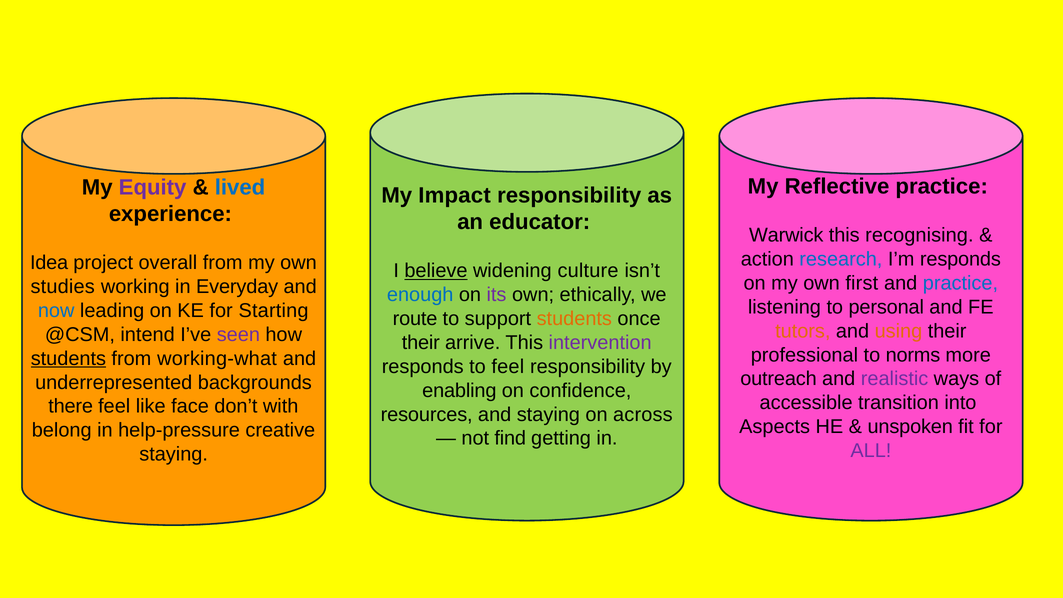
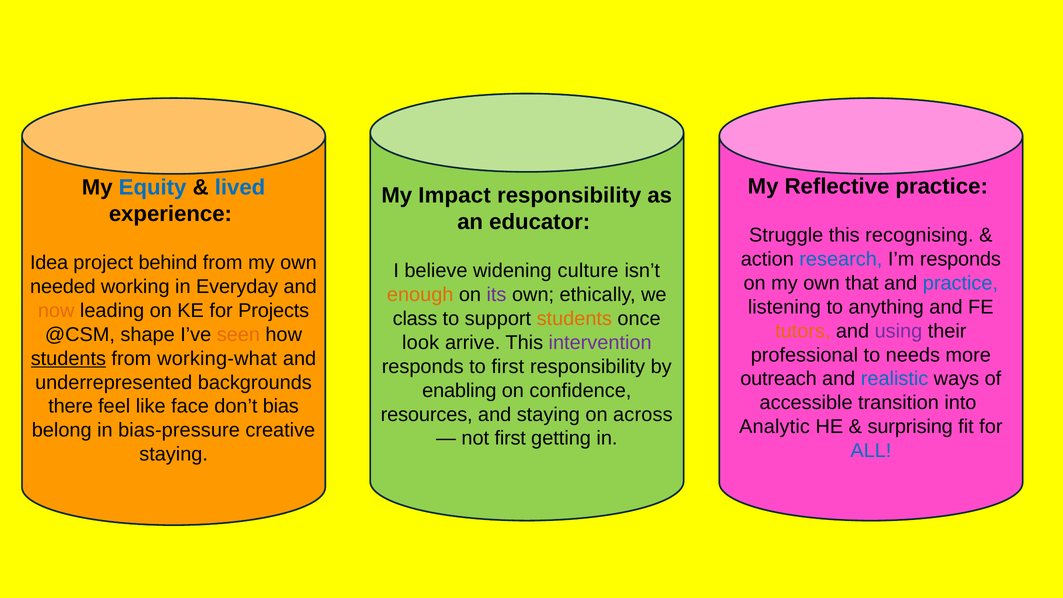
Equity colour: purple -> blue (153, 187)
Warwick: Warwick -> Struggle (786, 235)
overall: overall -> behind (168, 263)
believe underline: present -> none (436, 271)
first: first -> that (862, 283)
studies: studies -> needed (63, 287)
enough colour: blue -> orange (420, 295)
personal: personal -> anything (886, 307)
now colour: blue -> orange (56, 311)
Starting: Starting -> Projects (274, 311)
route: route -> class (415, 319)
using colour: orange -> purple (898, 331)
intend: intend -> shape (148, 335)
seen colour: purple -> orange (238, 335)
their: their -> look (421, 343)
norms: norms -> needs (913, 355)
to feel: feel -> first (508, 367)
realistic colour: purple -> blue (895, 379)
with: with -> bias (281, 406)
Aspects: Aspects -> Analytic (775, 427)
unspoken: unspoken -> surprising (910, 427)
help-pressure: help-pressure -> bias-pressure (179, 430)
not find: find -> first (510, 438)
ALL colour: purple -> blue (871, 451)
